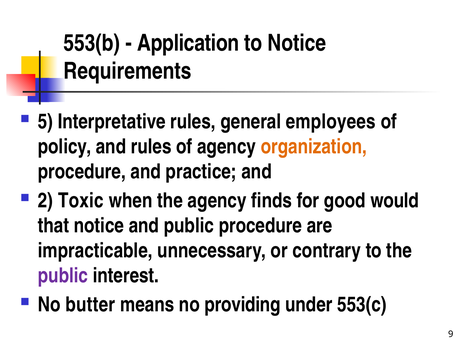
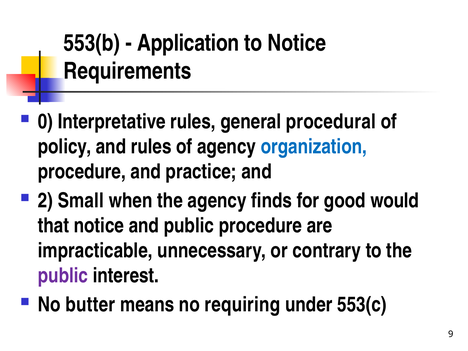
5: 5 -> 0 (45, 122)
employees: employees -> procedural (331, 122)
organization colour: orange -> blue (314, 147)
Toxic: Toxic -> Small (81, 201)
providing: providing -> requiring (242, 305)
